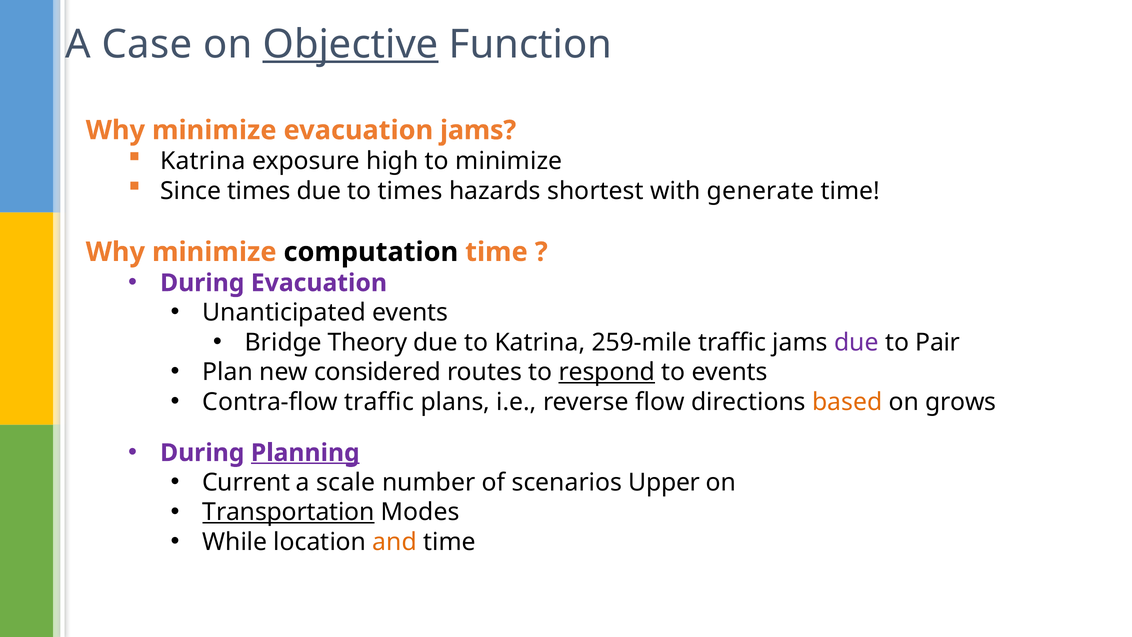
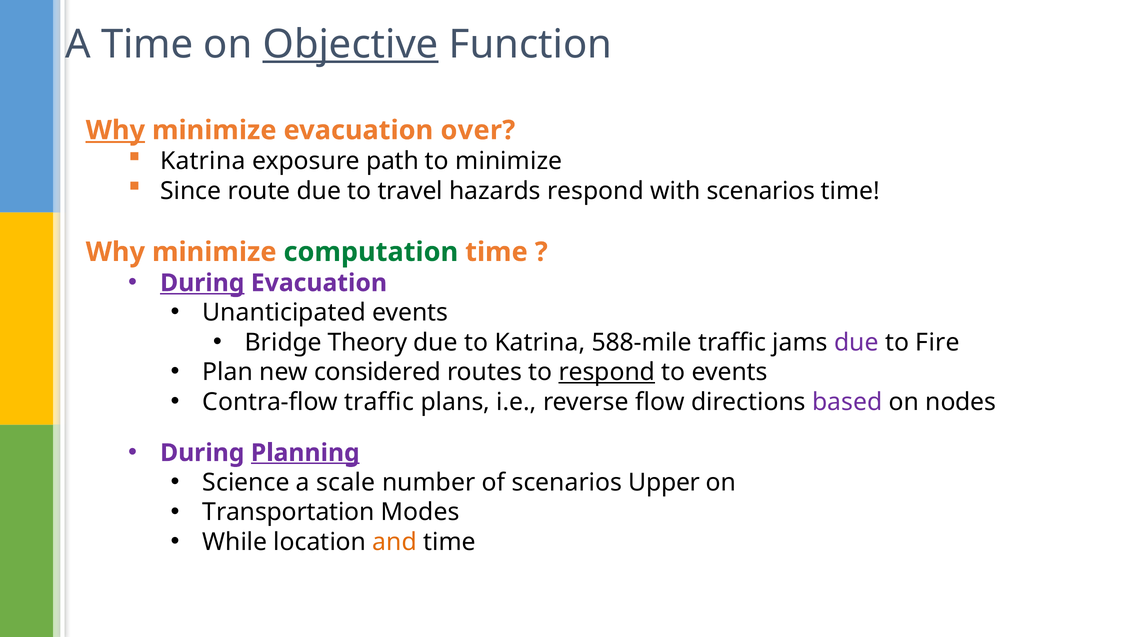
A Case: Case -> Time (147, 44)
Why underline: none -> present (115, 130)
evacuation jams: jams -> over (478, 130)
high: high -> path (392, 161)
Since times: times -> route (259, 191)
to times: times -> travel (410, 191)
hazards shortest: shortest -> respond (596, 191)
with generate: generate -> scenarios (761, 191)
computation colour: black -> green (371, 252)
During underline: none -> present (202, 283)
259-mile: 259-mile -> 588-mile (642, 342)
Pair: Pair -> Fire (938, 342)
based colour: orange -> purple (847, 402)
grows: grows -> nodes (961, 402)
Current: Current -> Science (246, 482)
Transportation underline: present -> none (289, 512)
